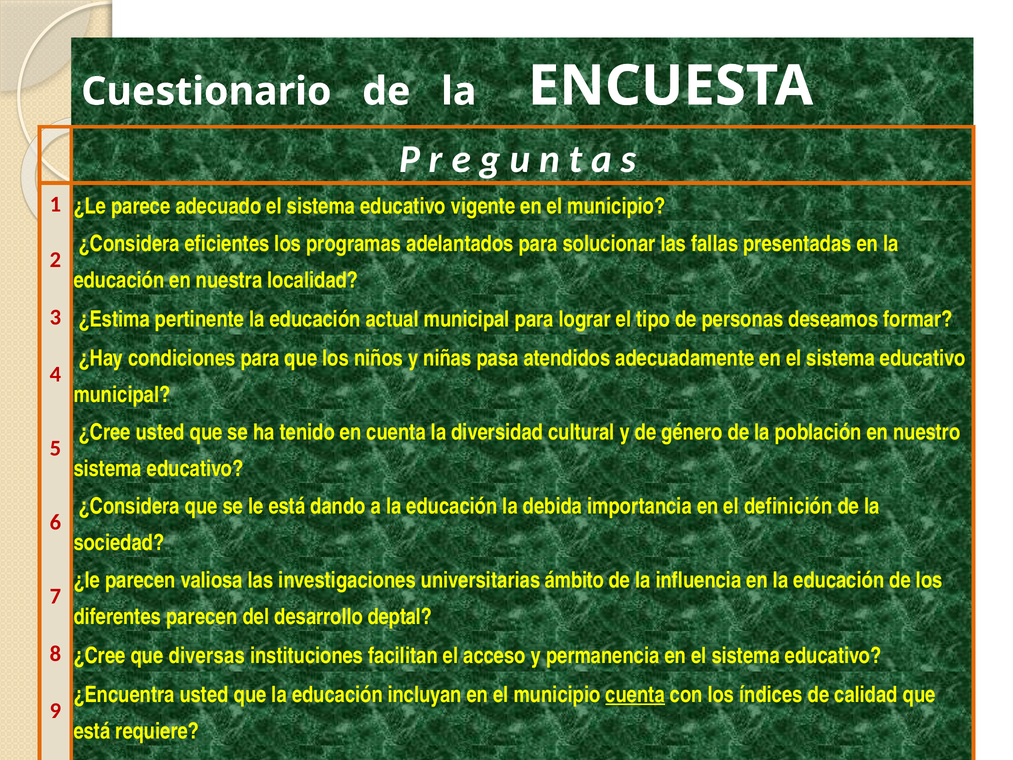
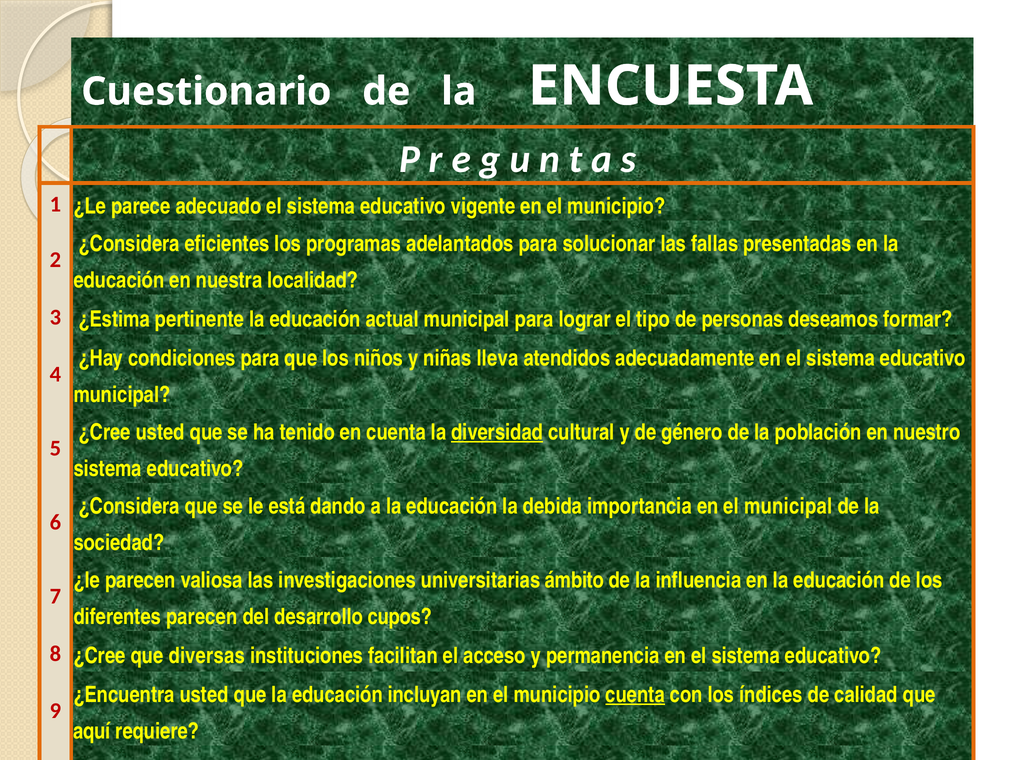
pasa: pasa -> lleva (497, 358)
diversidad underline: none -> present (497, 432)
el definición: definición -> municipal (788, 506)
deptal: deptal -> cupos (400, 617)
está: está -> aquí (92, 731)
